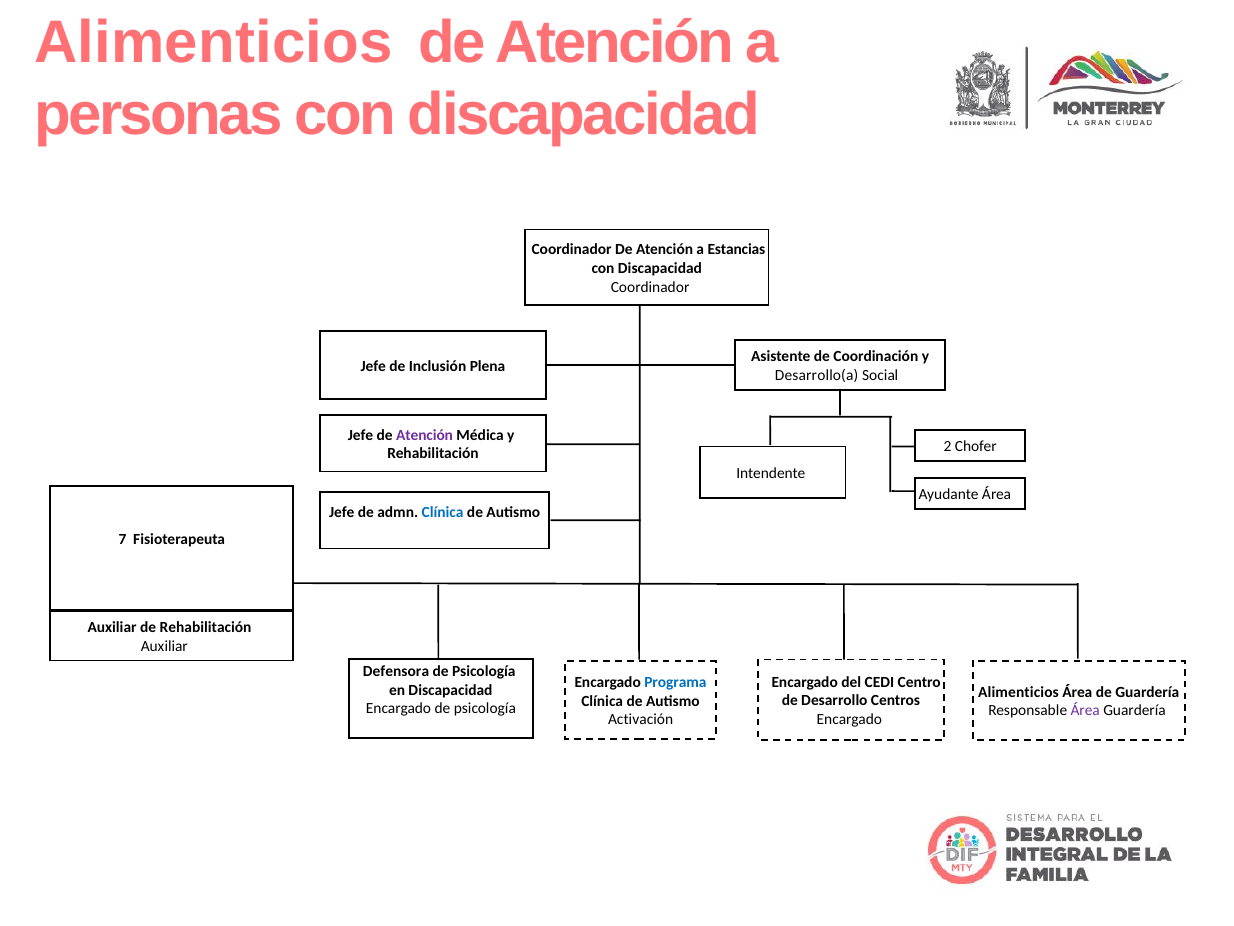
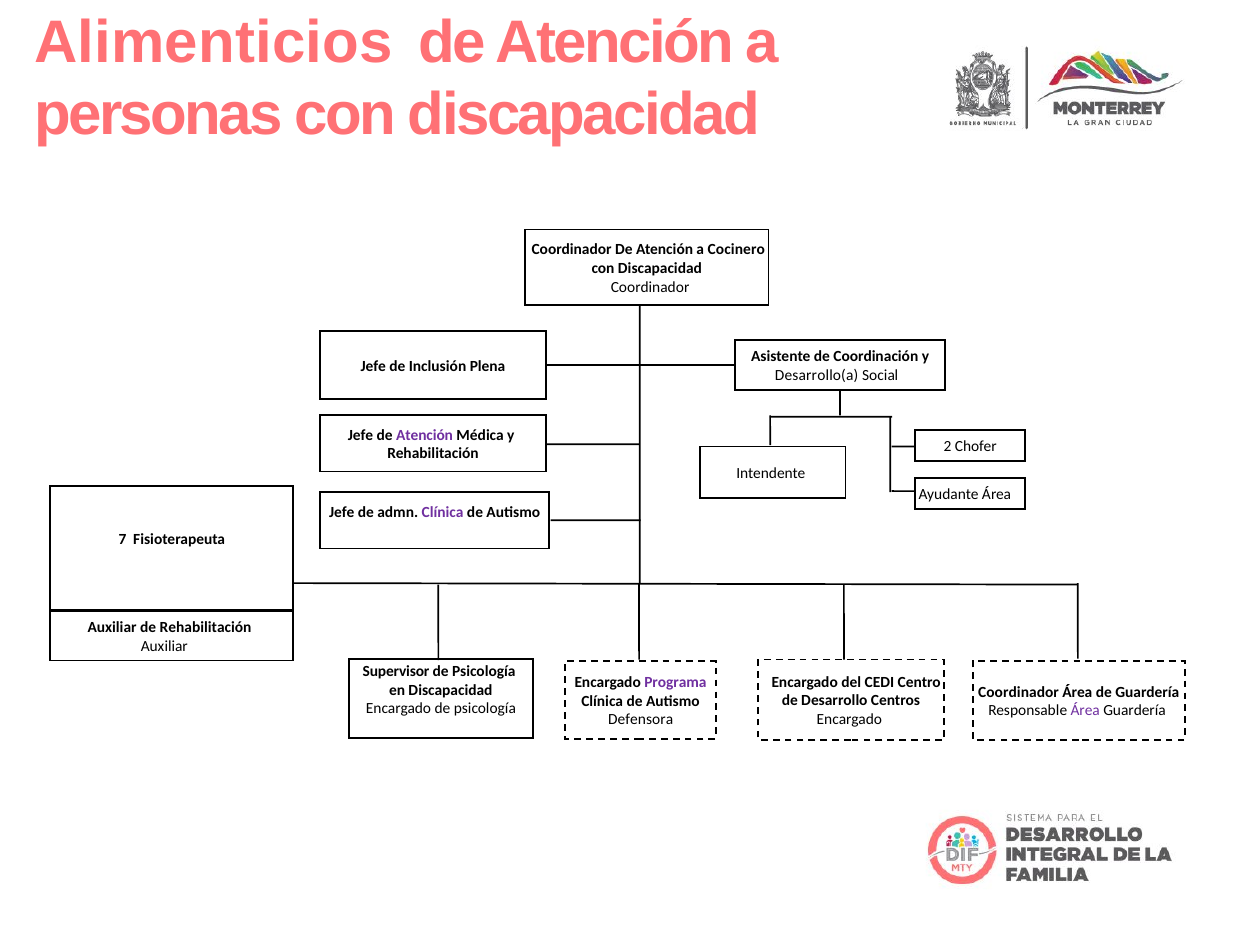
Estancias: Estancias -> Cocinero (736, 250)
Clínica colour: blue -> purple (443, 512)
Defensora: Defensora -> Supervisor (396, 671)
Programa colour: blue -> purple (675, 682)
Alimenticios: Alimenticios -> Coordinador (1019, 692)
Activación: Activación -> Defensora (641, 719)
